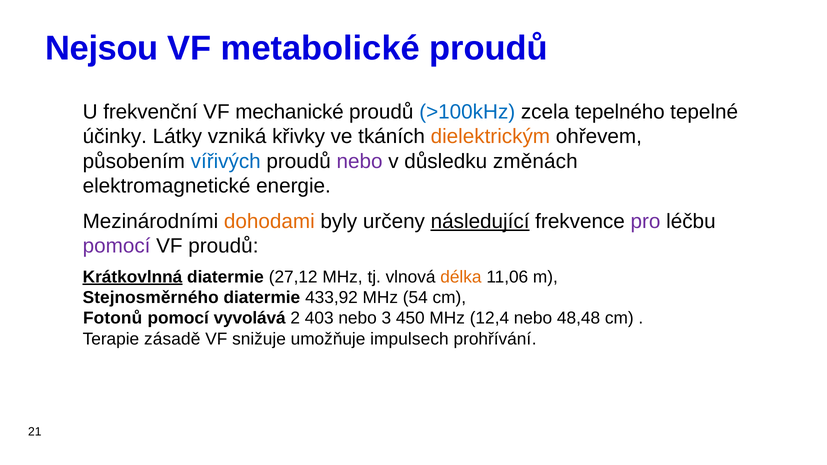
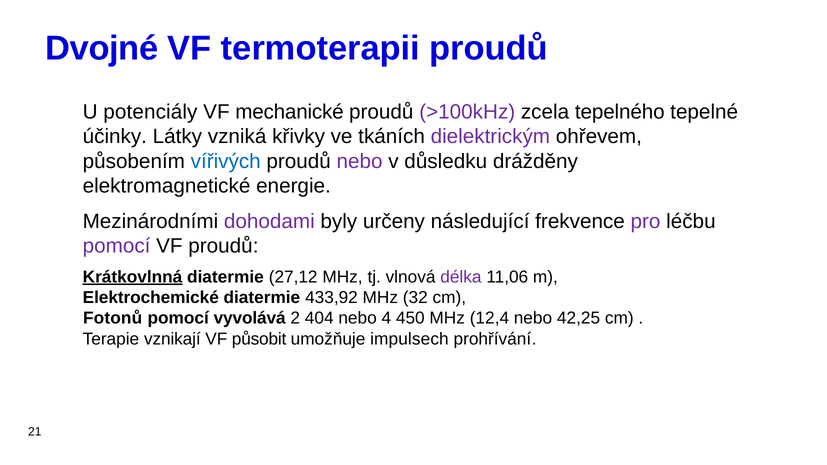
Nejsou: Nejsou -> Dvojné (102, 49)
metabolické: metabolické -> termoterapii (320, 49)
frekvenční: frekvenční -> potenciály (150, 112)
>100kHz colour: blue -> purple (467, 112)
dielektrickým colour: orange -> purple (490, 137)
změnách: změnách -> drážděny (535, 161)
dohodami colour: orange -> purple (269, 221)
následující underline: present -> none (480, 221)
délka colour: orange -> purple (461, 277)
Stejnosměrného: Stejnosměrného -> Elektrochemické (151, 298)
54: 54 -> 32 (415, 298)
403: 403 -> 404 (319, 318)
3: 3 -> 4 (386, 318)
48,48: 48,48 -> 42,25 (579, 318)
zásadě: zásadě -> vznikají (172, 339)
snižuje: snižuje -> působit (259, 339)
